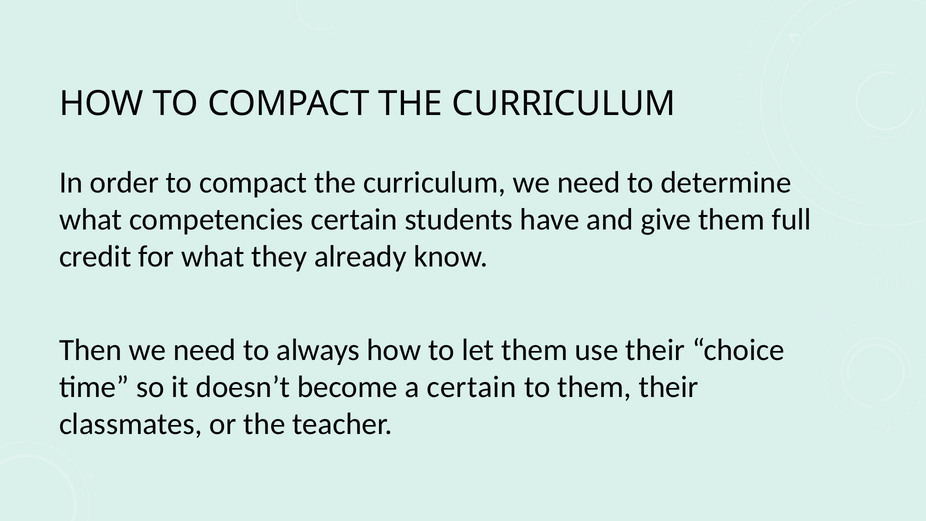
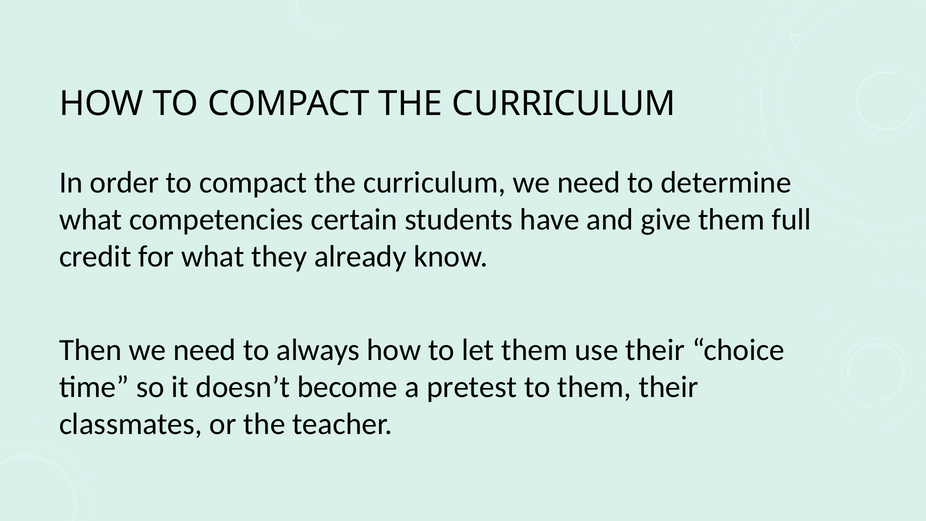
a certain: certain -> pretest (472, 387)
